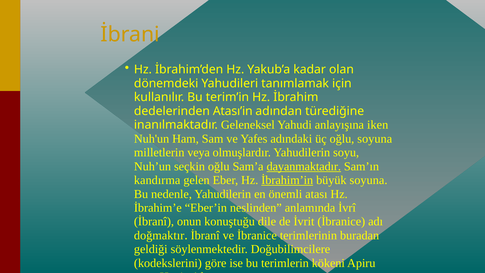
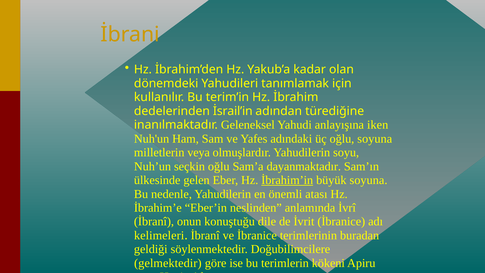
Atası’in: Atası’in -> İsrail’in (233, 111)
dayanmaktadır underline: present -> none (304, 166)
kandırma: kandırma -> ülkesinde (157, 180)
doğmaktır: doğmaktır -> kelimeleri (159, 235)
kodekslerini: kodekslerini -> gelmektedir (168, 263)
